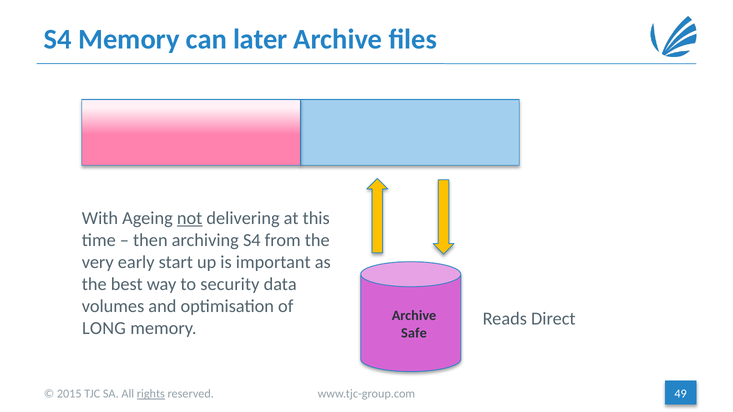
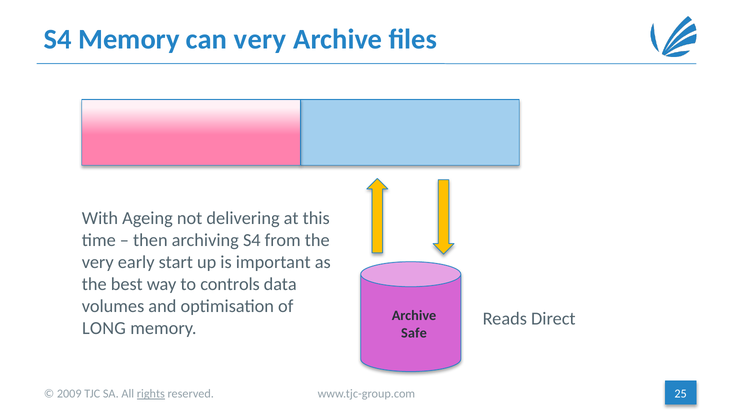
can later: later -> very (260, 39)
not underline: present -> none (190, 218)
security: security -> controls (230, 284)
49: 49 -> 25 (681, 394)
2015: 2015 -> 2009 (69, 394)
